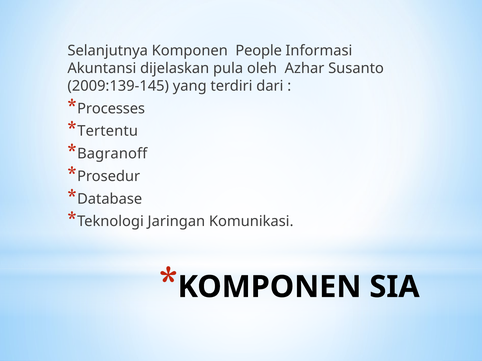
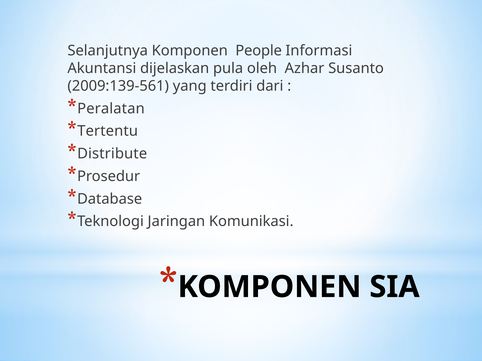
2009:139-145: 2009:139-145 -> 2009:139-561 (118, 86)
Processes: Processes -> Peralatan (111, 109)
Bagranoff: Bagranoff -> Distribute (112, 154)
